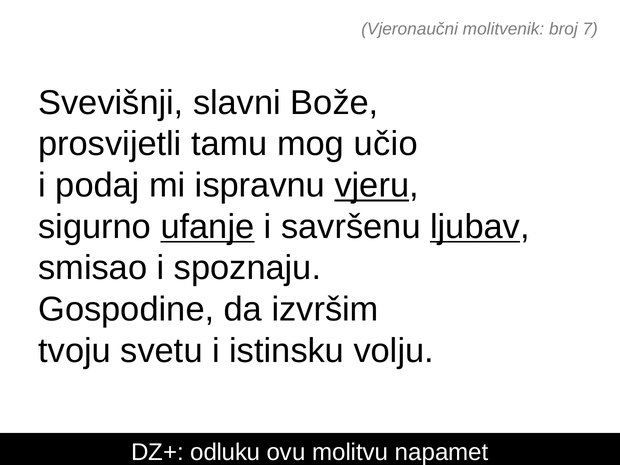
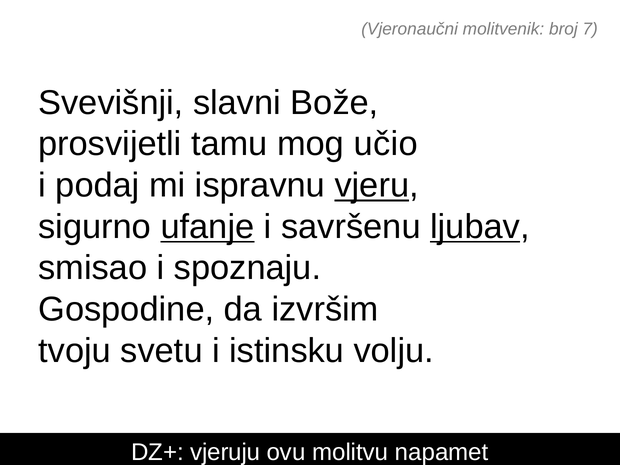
odluku: odluku -> vjeruju (225, 452)
